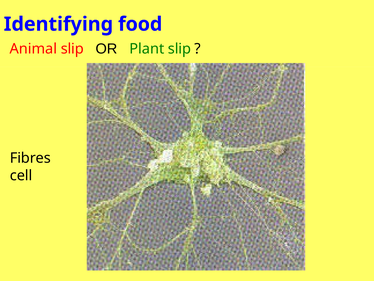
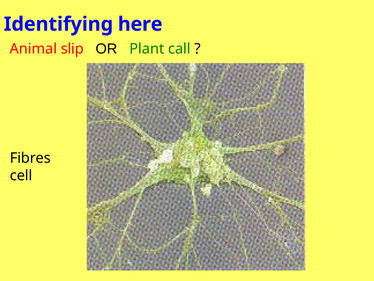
food: food -> here (140, 24)
Plant slip: slip -> call (179, 49)
